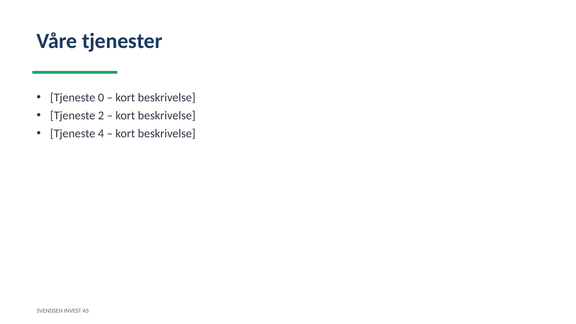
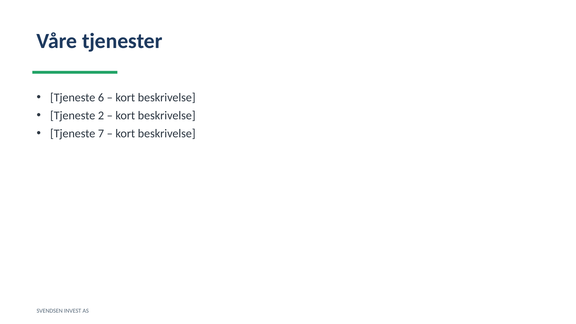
0: 0 -> 6 (101, 98)
4: 4 -> 7 (101, 134)
